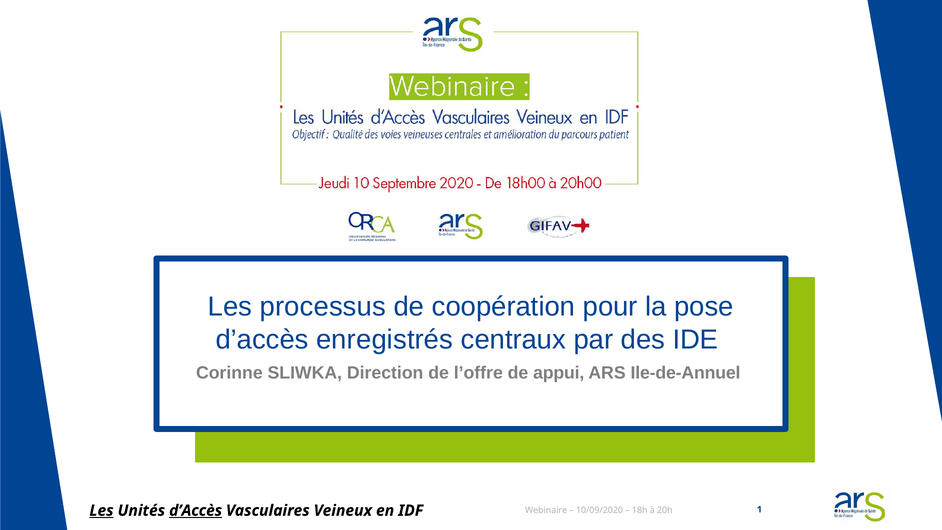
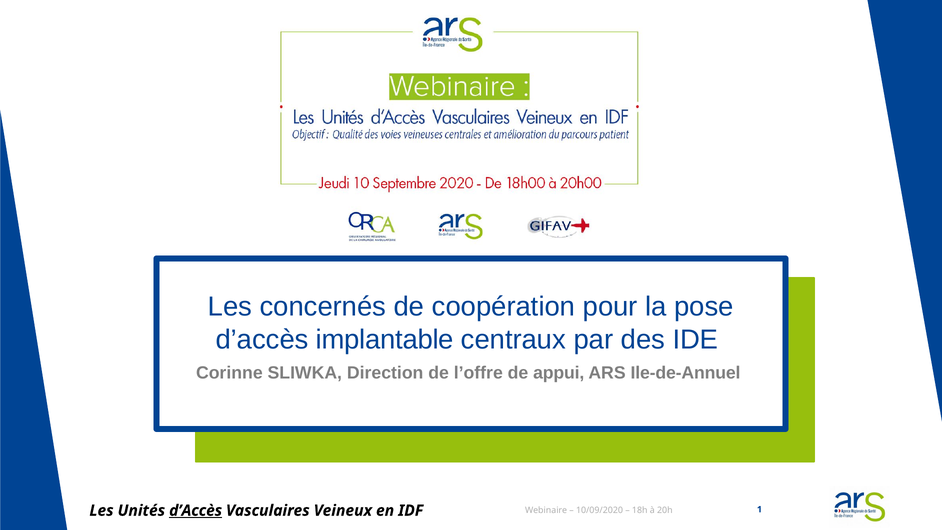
processus: processus -> concernés (323, 306)
enregistrés: enregistrés -> implantable (385, 339)
Les underline: present -> none (101, 510)
